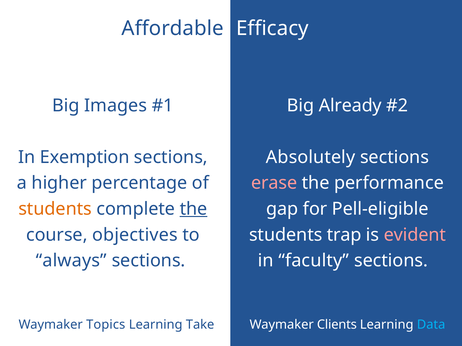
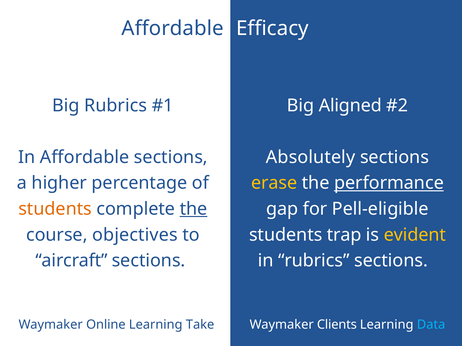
Big Images: Images -> Rubrics (116, 106)
Already: Already -> Aligned (350, 106)
In Exemption: Exemption -> Affordable (85, 157)
erase colour: pink -> yellow (274, 183)
performance underline: none -> present (389, 183)
evident colour: pink -> yellow (415, 235)
always: always -> aircraft (71, 261)
in faculty: faculty -> rubrics (314, 261)
Topics: Topics -> Online (106, 325)
